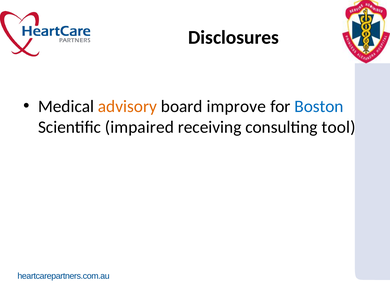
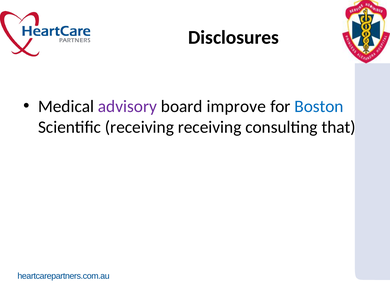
advisory colour: orange -> purple (127, 106)
Scientific impaired: impaired -> receiving (139, 127)
tool: tool -> that (339, 127)
